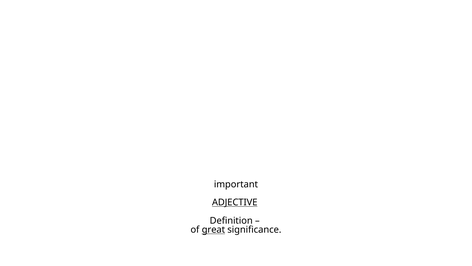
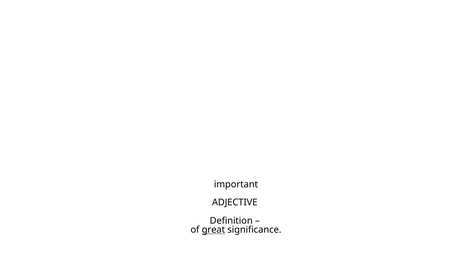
ADJECTIVE underline: present -> none (235, 202)
